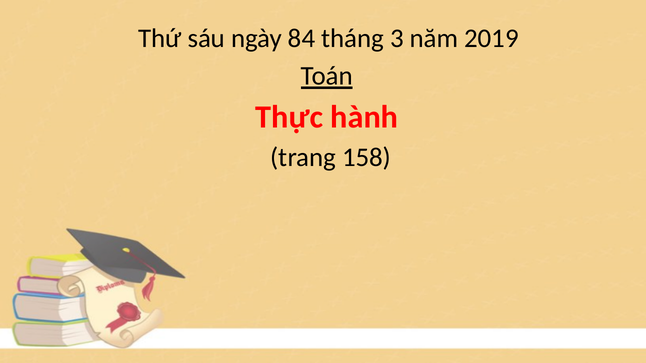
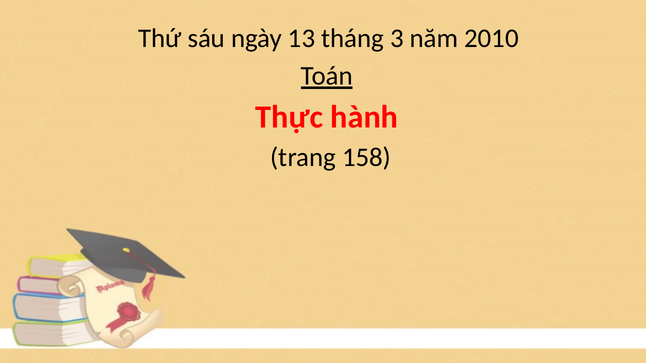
84: 84 -> 13 (302, 39)
2019: 2019 -> 2010 (491, 39)
